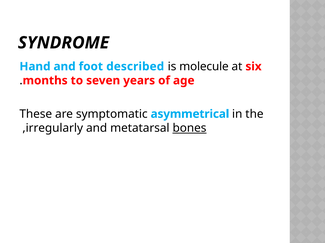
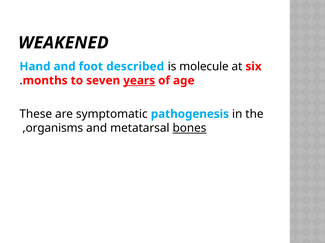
SYNDROME: SYNDROME -> WEAKENED (63, 43)
years underline: none -> present (139, 81)
asymmetrical: asymmetrical -> pathogenesis (190, 114)
irregularly: irregularly -> organisms (54, 128)
